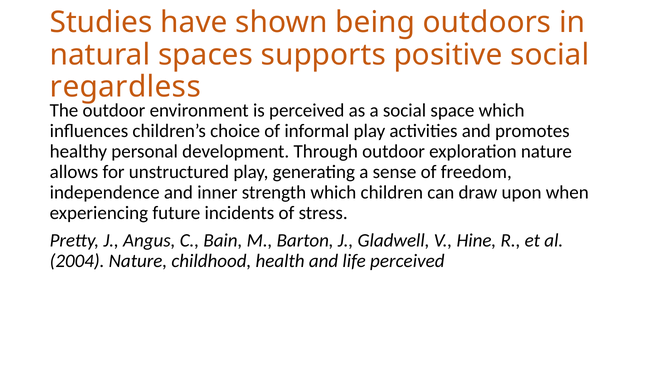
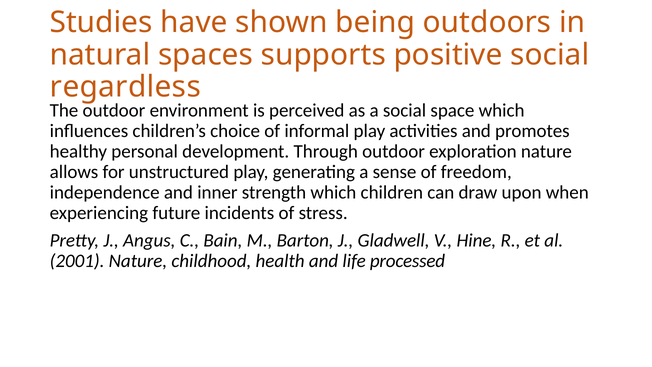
2004: 2004 -> 2001 (77, 261)
life perceived: perceived -> processed (407, 261)
